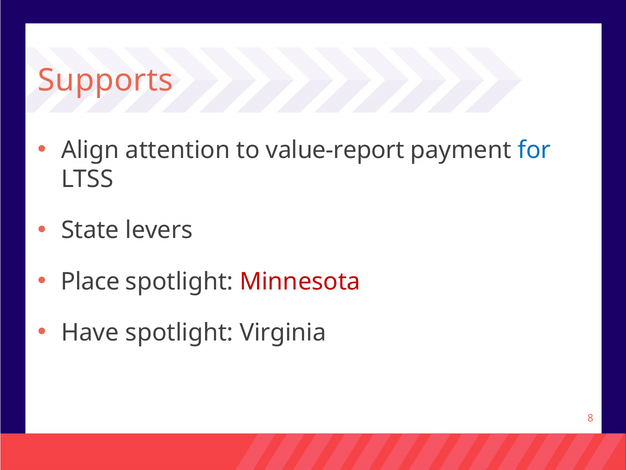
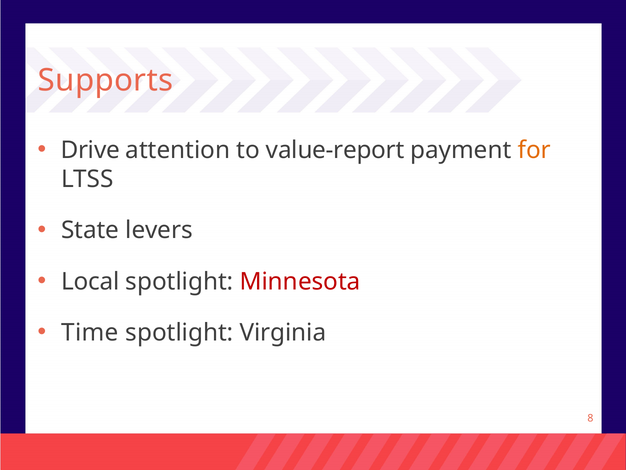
Align: Align -> Drive (90, 150)
for colour: blue -> orange (534, 150)
Place: Place -> Local (90, 281)
Have: Have -> Time (90, 332)
